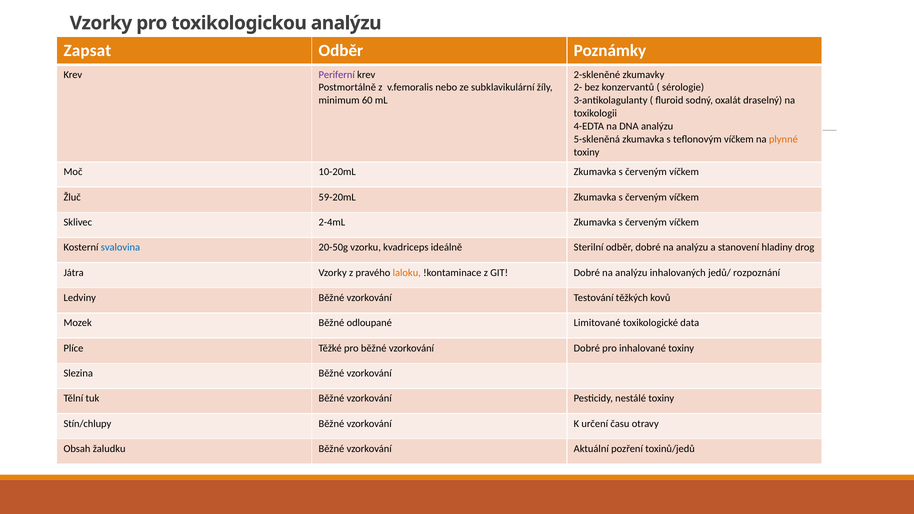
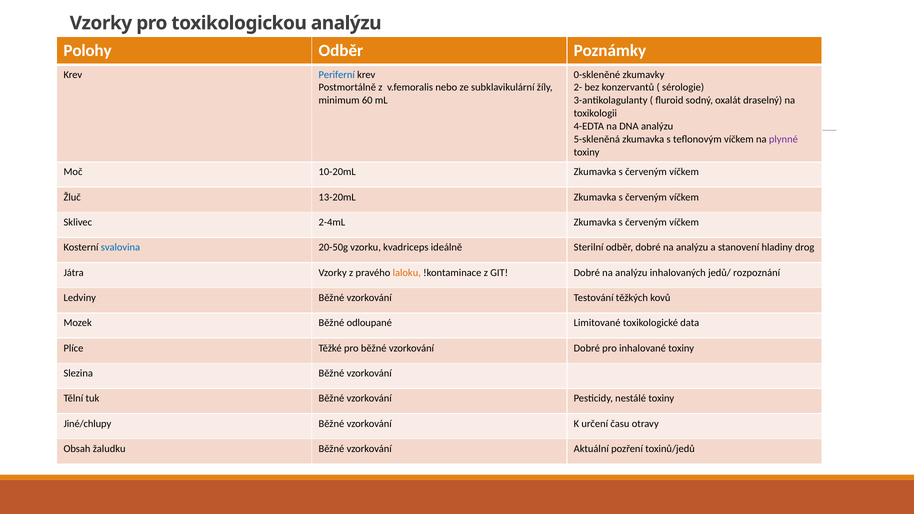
Zapsat: Zapsat -> Polohy (88, 51)
Periferní colour: purple -> blue (337, 75)
2-skleněné: 2-skleněné -> 0-skleněné (597, 75)
plynné colour: orange -> purple (783, 139)
59-20mL: 59-20mL -> 13-20mL (337, 197)
Stín/chlupy: Stín/chlupy -> Jiné/chlupy (87, 424)
